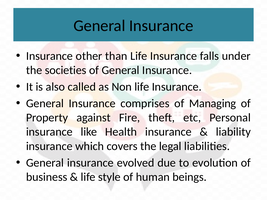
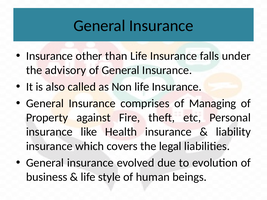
societies: societies -> advisory (66, 70)
